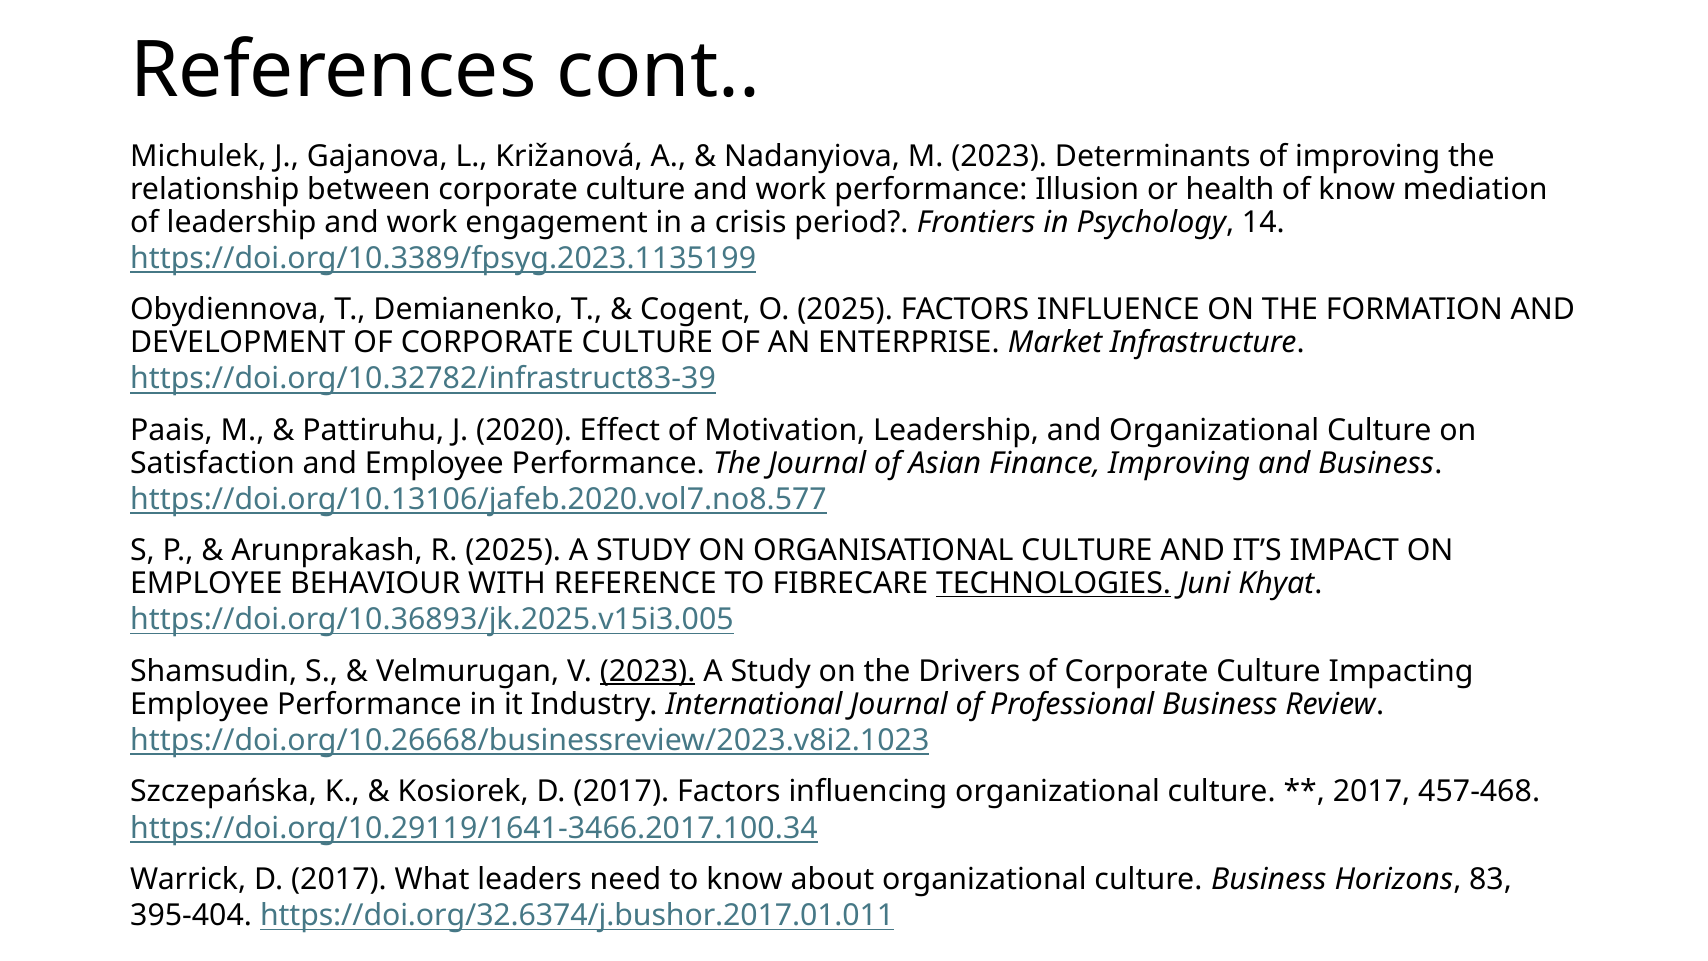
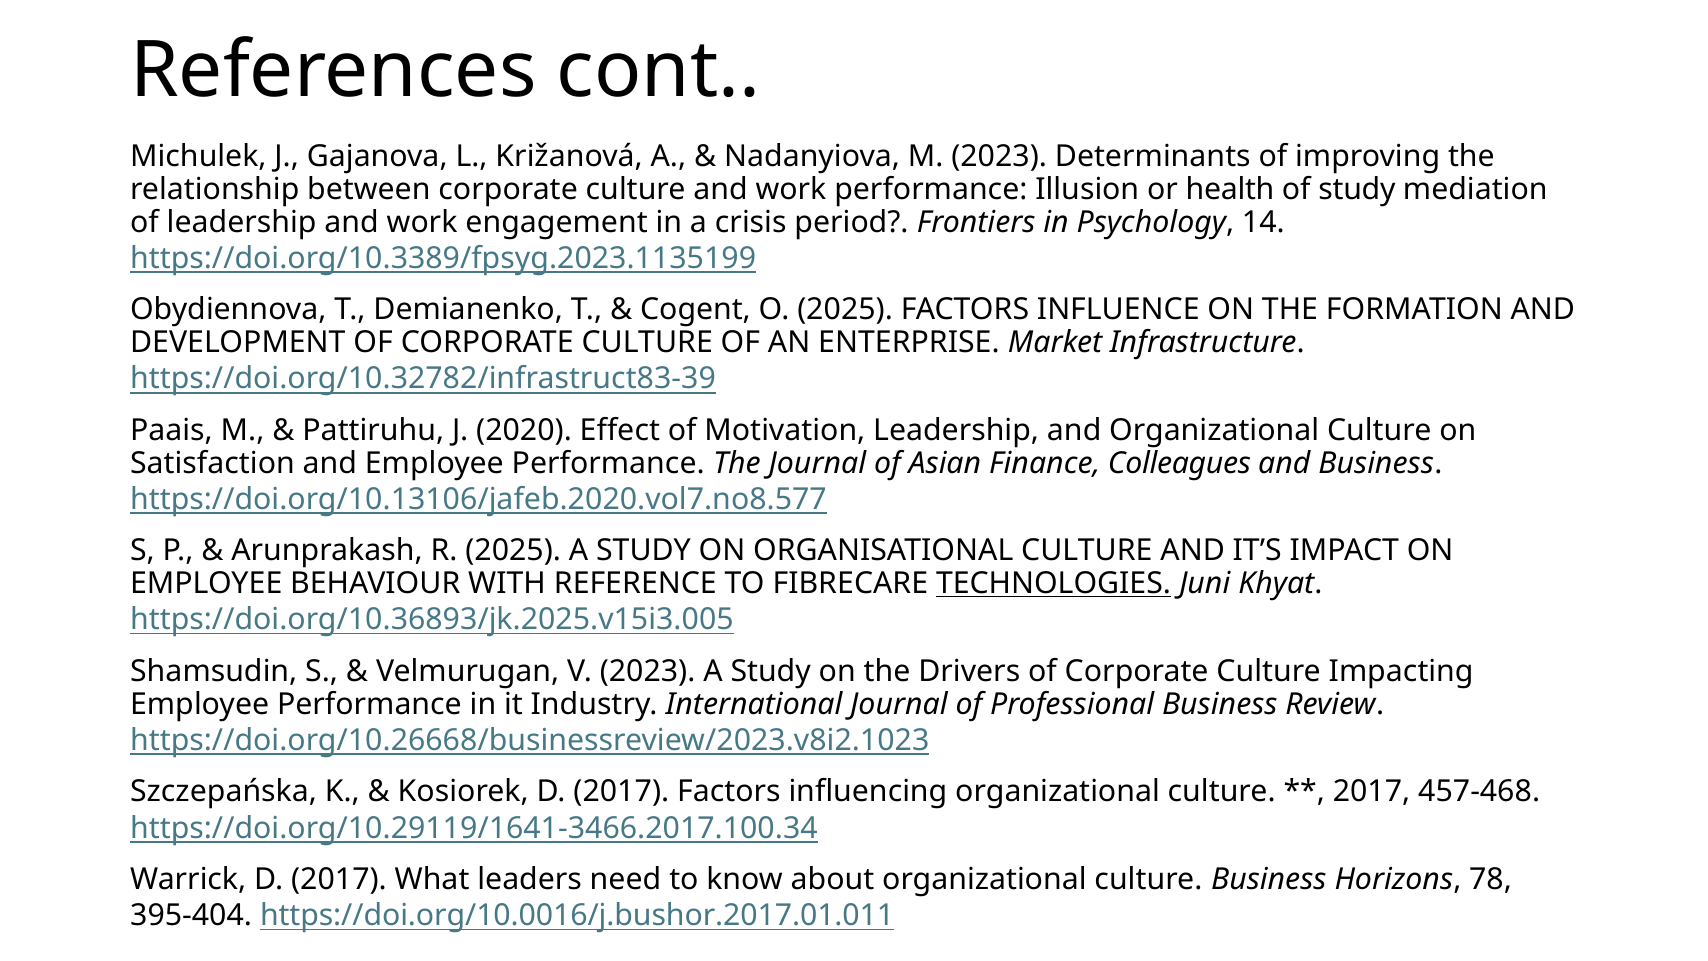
of know: know -> study (1357, 189)
Finance Improving: Improving -> Colleagues (1179, 463)
2023 underline: present -> none (648, 671)
83: 83 -> 78 (1490, 879)
https://doi.org/32.6374/j.bushor.2017.01.011: https://doi.org/32.6374/j.bushor.2017.01.011 -> https://doi.org/10.0016/j.bushor.2017.01.011 (577, 916)
